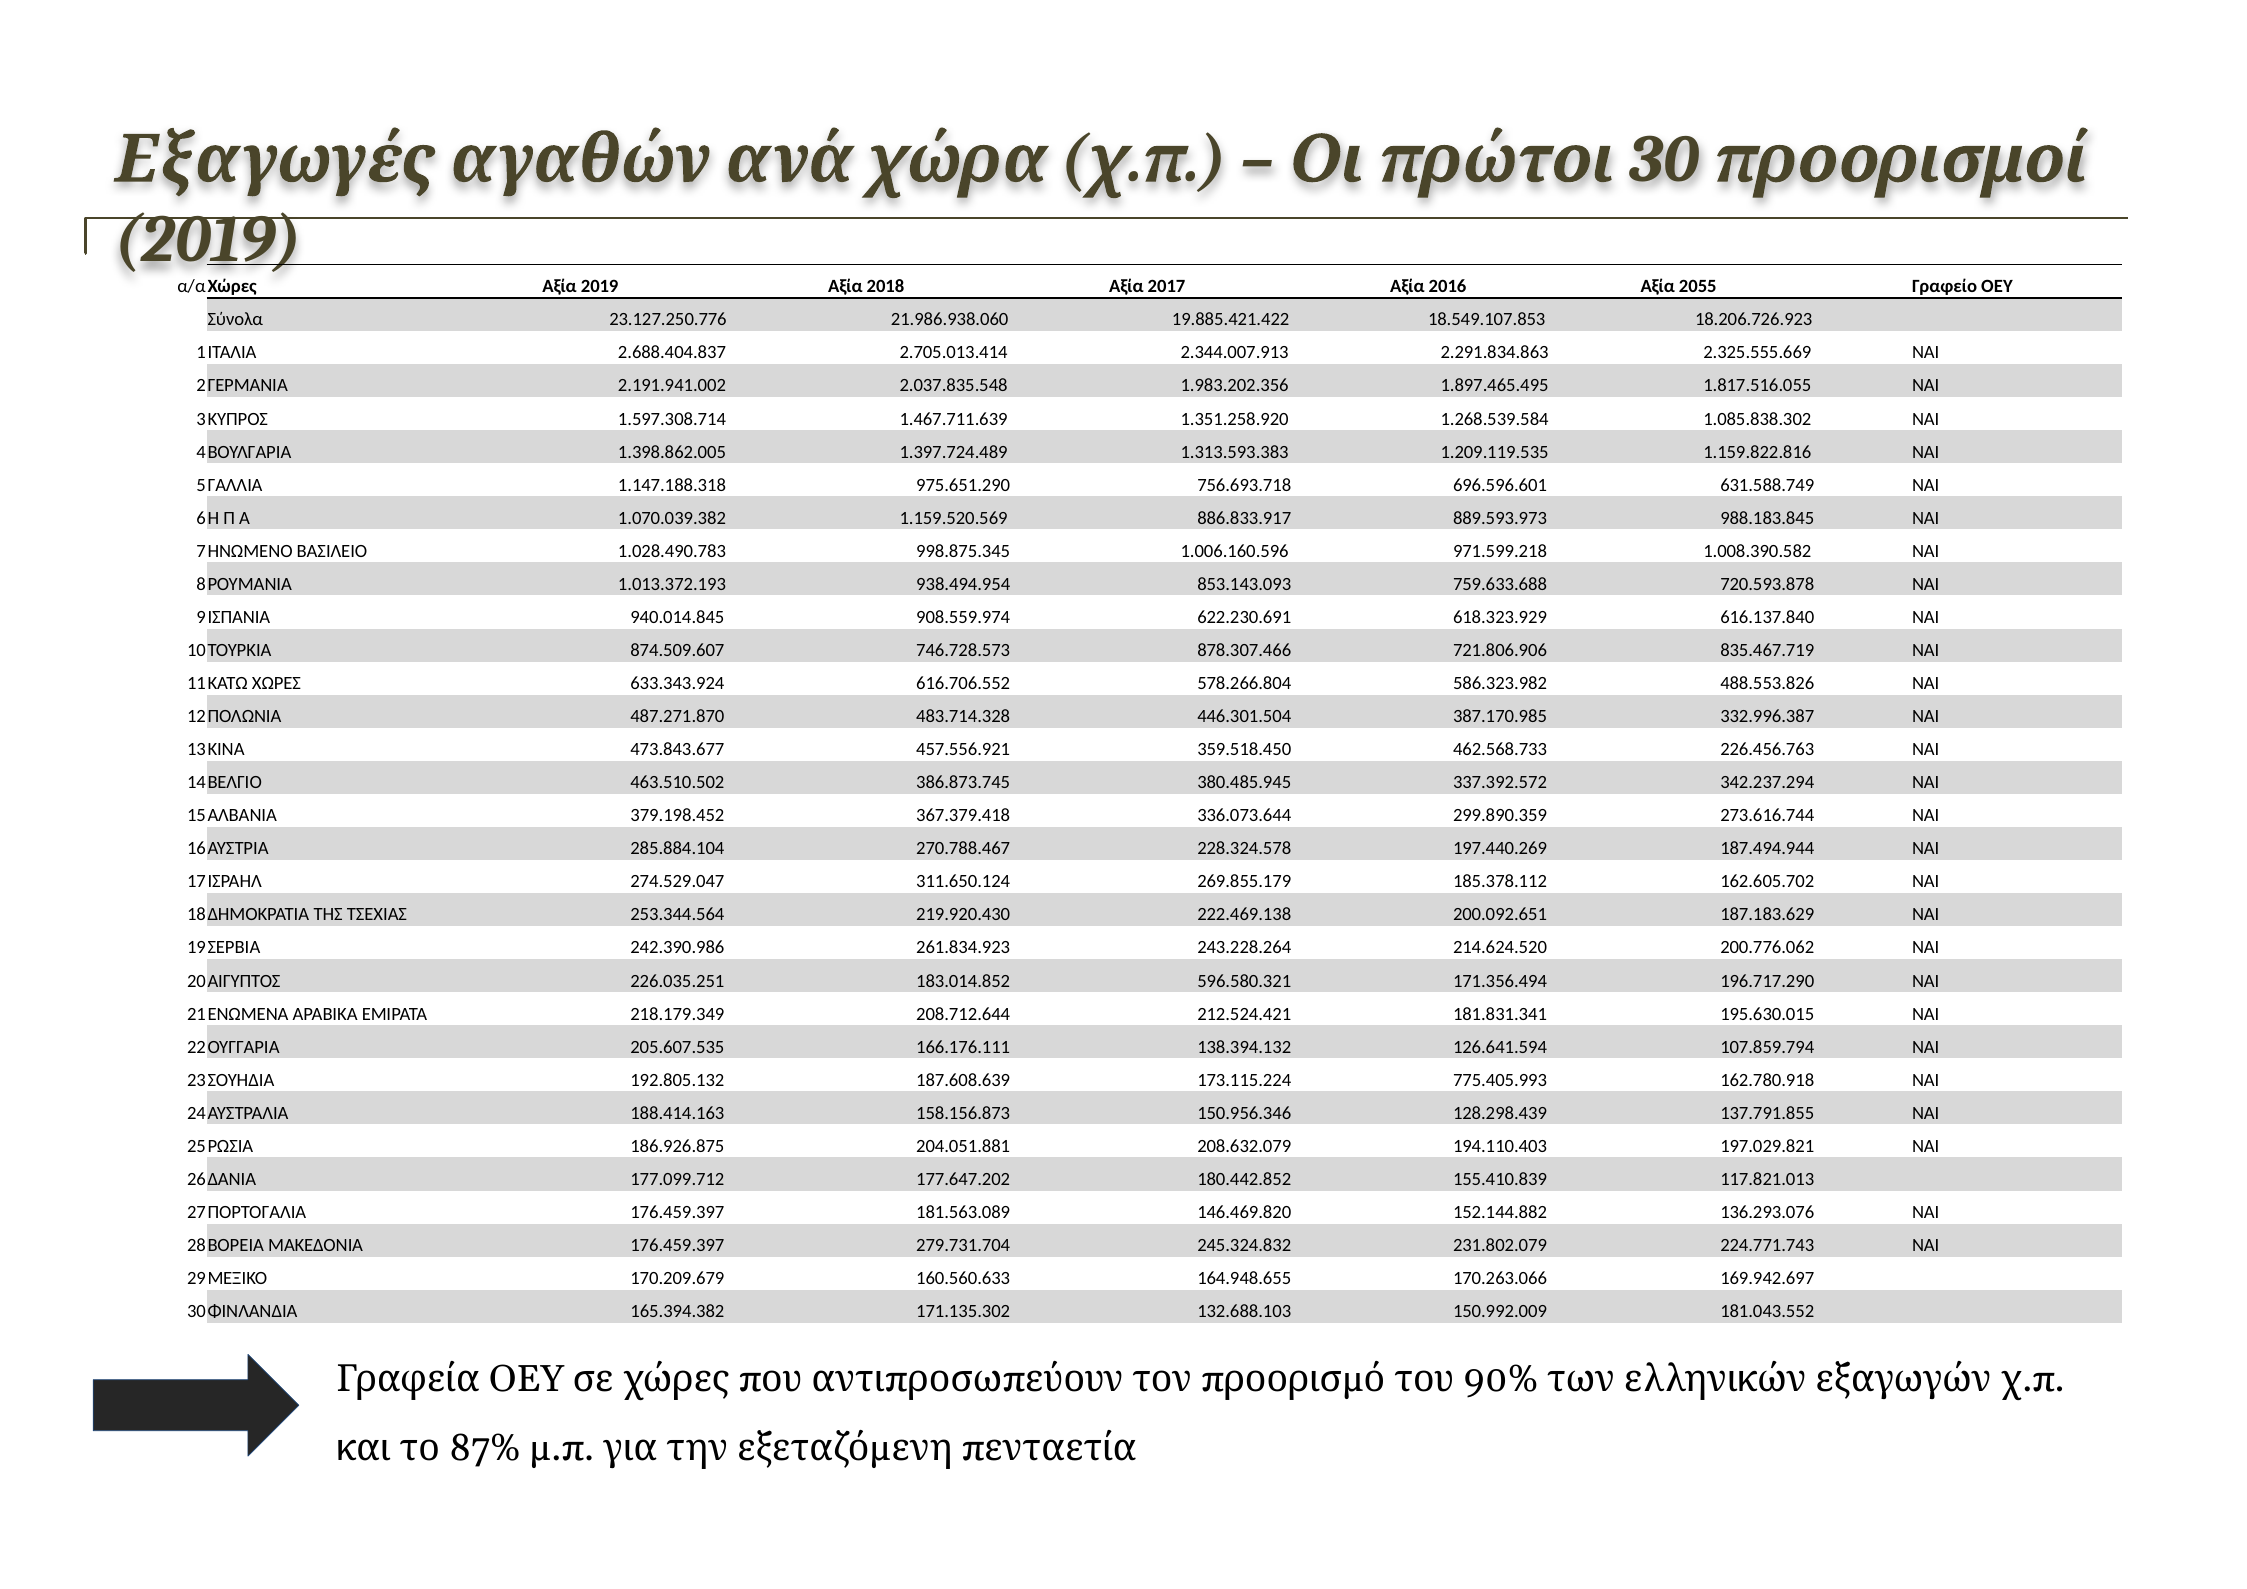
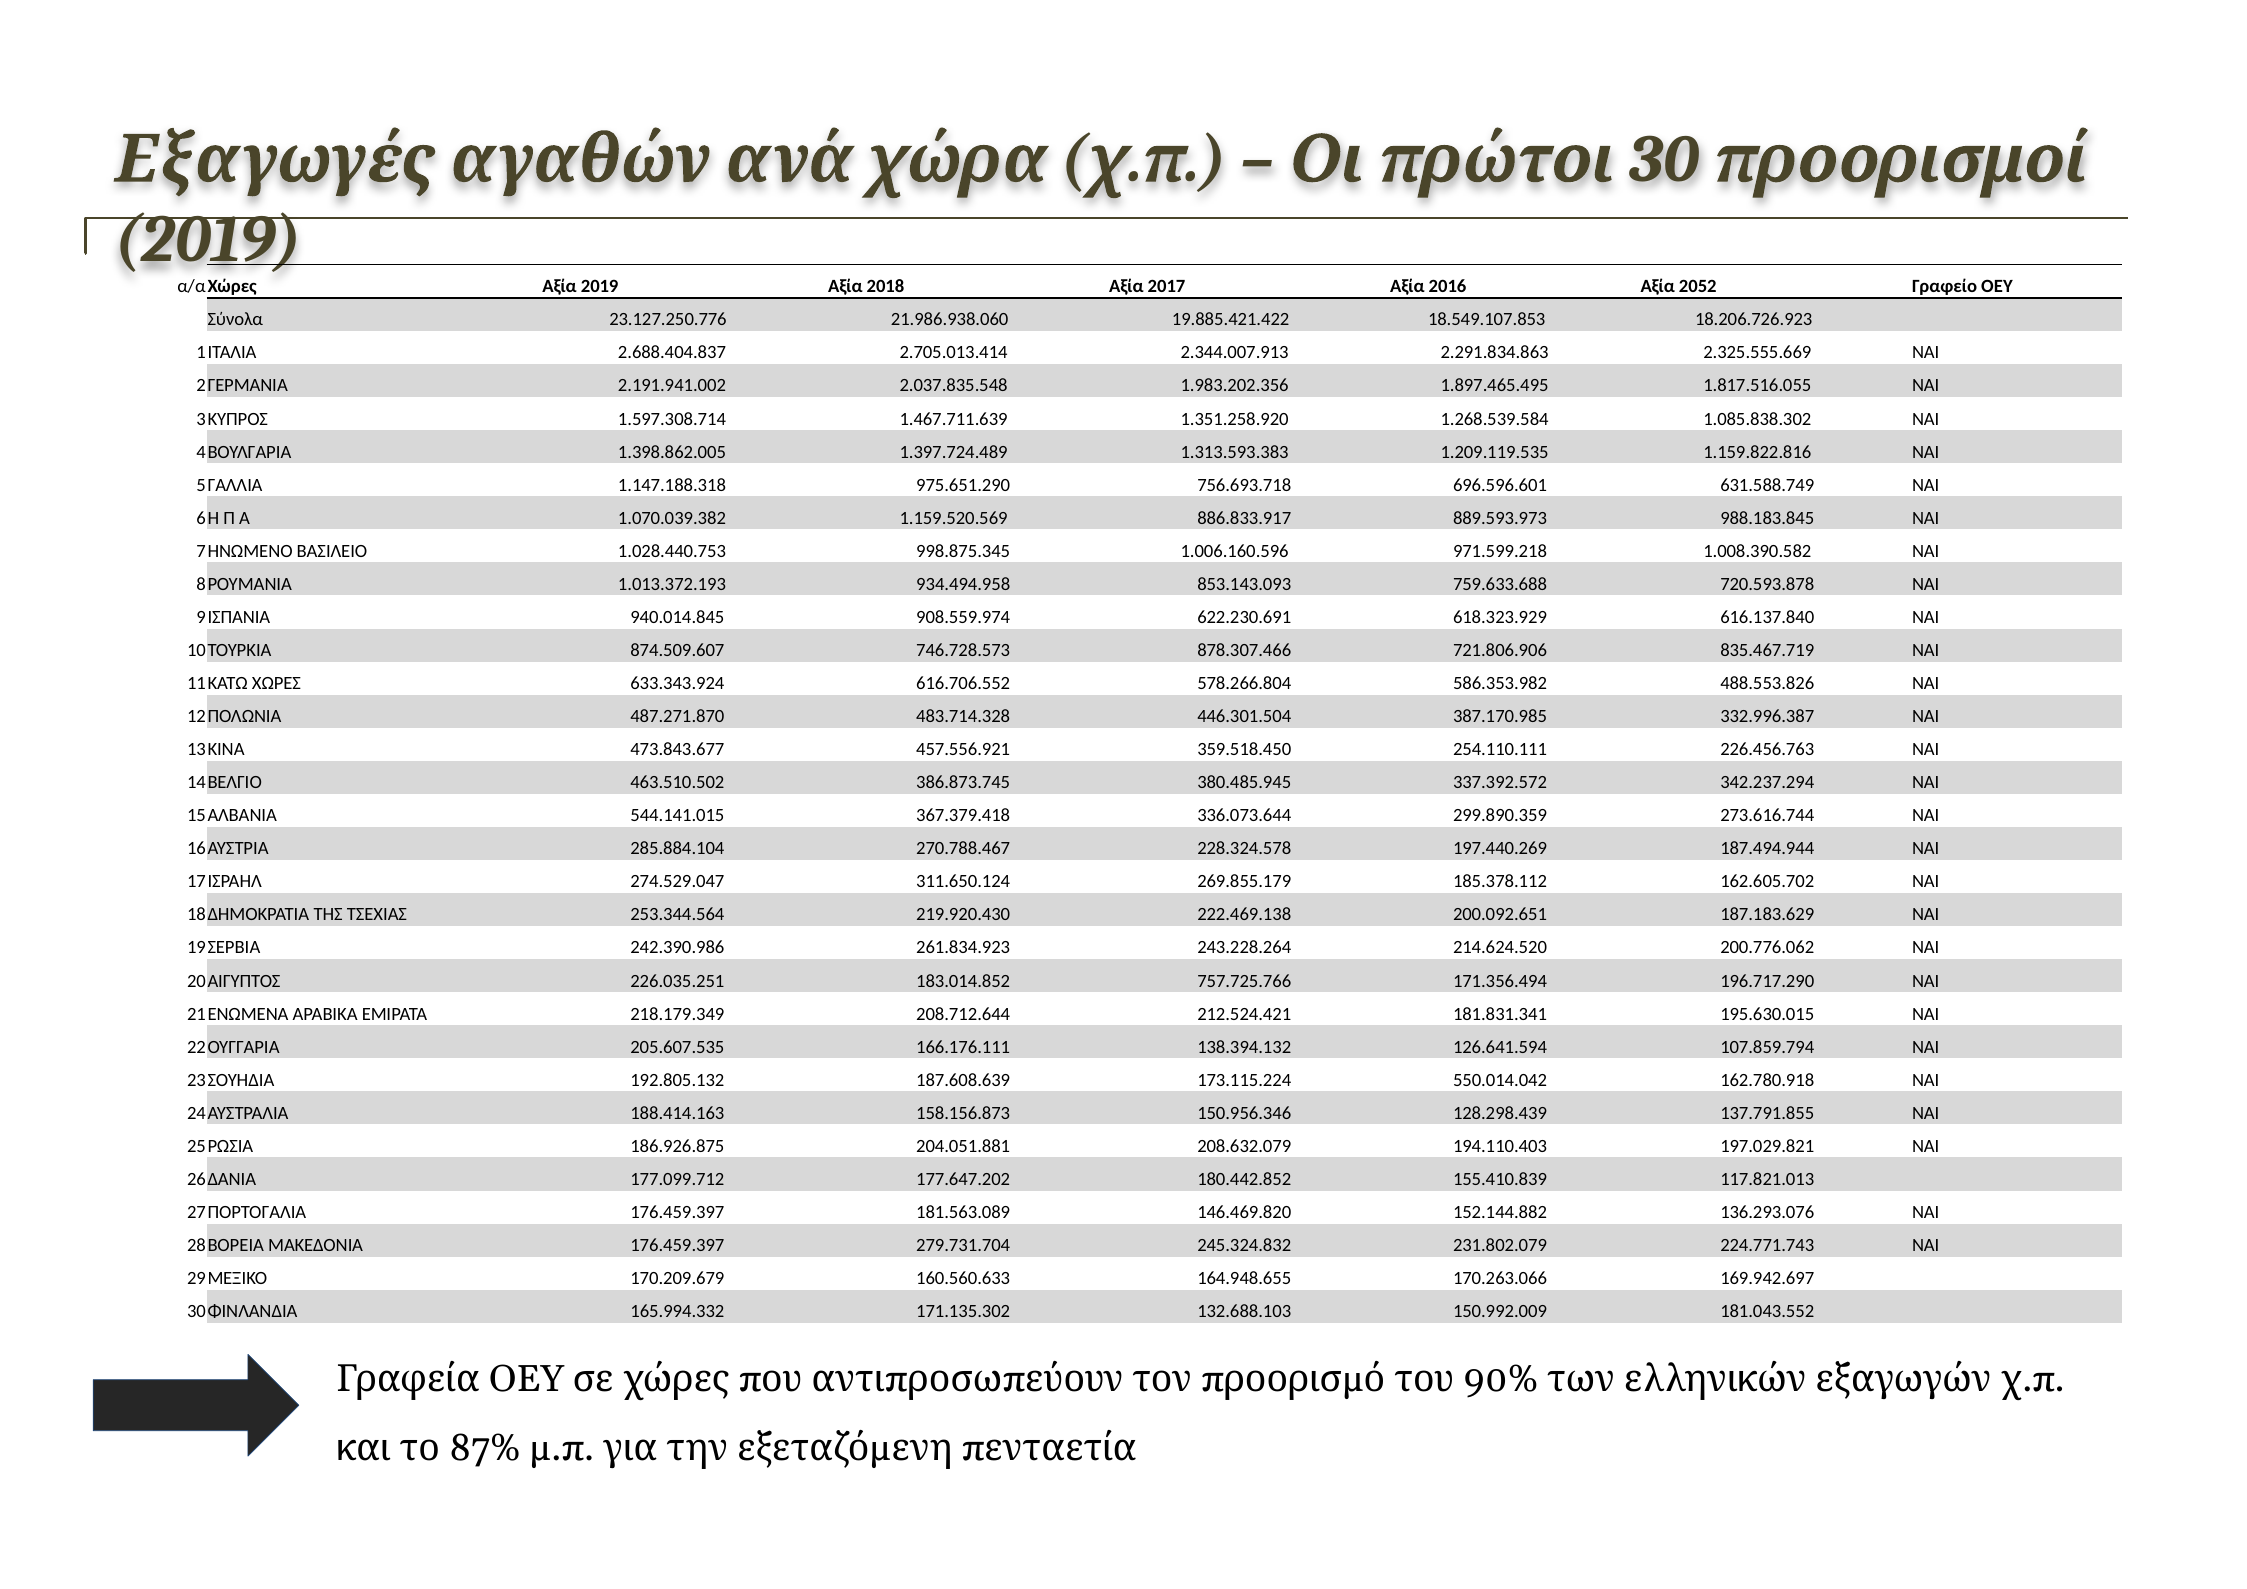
2055: 2055 -> 2052 (1698, 287)
1.028.490.783: 1.028.490.783 -> 1.028.440.753 (672, 551)
938.494.954: 938.494.954 -> 934.494.958 (963, 584)
586.323.982: 586.323.982 -> 586.353.982 (1500, 683)
462.568.733: 462.568.733 -> 254.110.111 (1500, 749)
379.198.452: 379.198.452 -> 544.141.015 (677, 816)
596.580.321: 596.580.321 -> 757.725.766 (1244, 981)
775.405.993: 775.405.993 -> 550.014.042 (1500, 1080)
165.394.382: 165.394.382 -> 165.994.332 (677, 1311)
